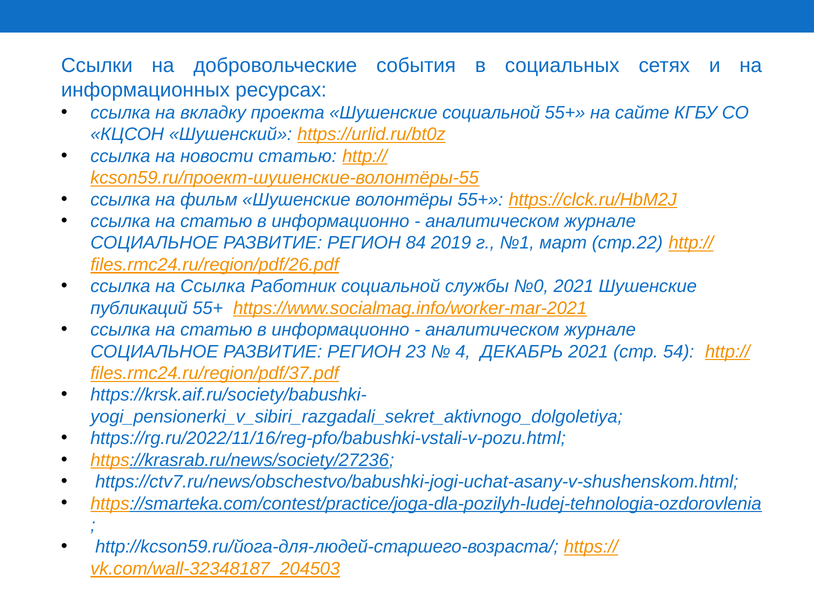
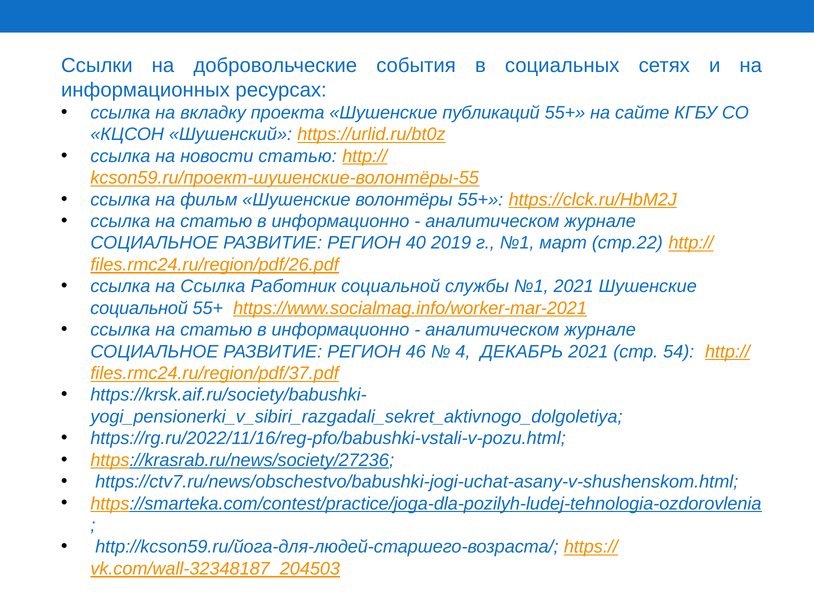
Шушенские социальной: социальной -> публикаций (491, 113)
84: 84 -> 40 (416, 243)
службы №0: №0 -> №1 (531, 286)
публикаций: публикаций -> социальной (139, 308)
23: 23 -> 46 (416, 351)
